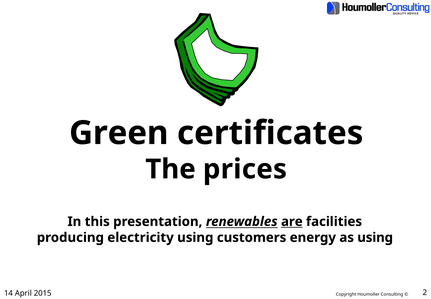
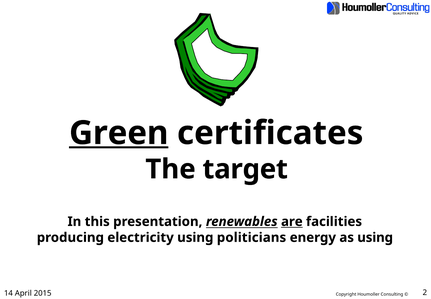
Green underline: none -> present (119, 133)
prices: prices -> target (245, 169)
customers: customers -> politicians (252, 237)
